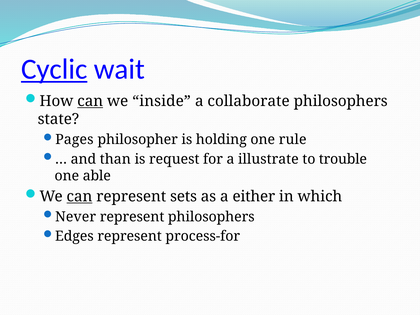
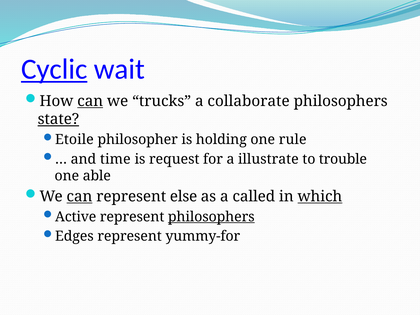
inside: inside -> trucks (162, 101)
state underline: none -> present (58, 119)
Pages: Pages -> Etoile (74, 140)
than: than -> time (115, 159)
sets: sets -> else (184, 197)
either: either -> called (254, 197)
which underline: none -> present (320, 197)
Never: Never -> Active (76, 217)
philosophers underline: none -> present (211, 217)
process-for: process-for -> yummy-for (203, 236)
